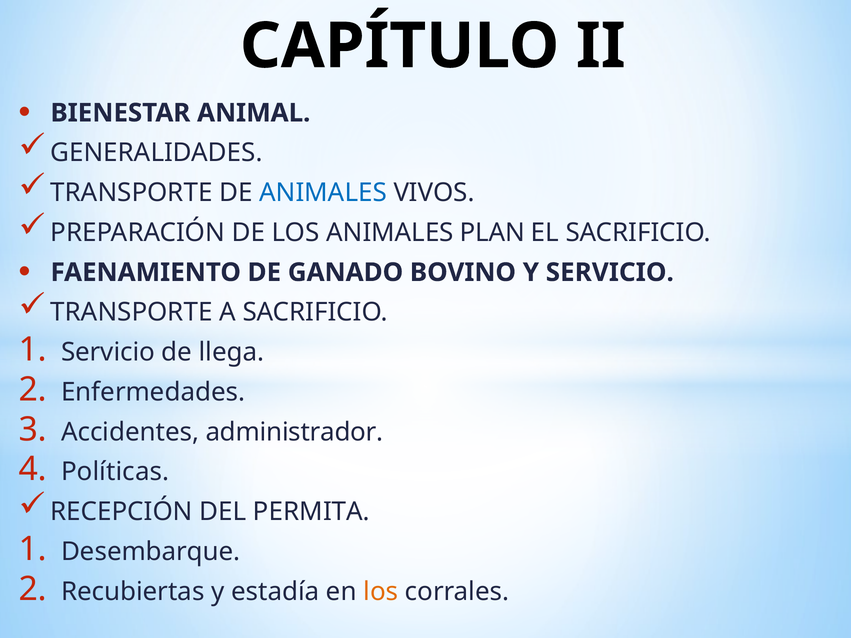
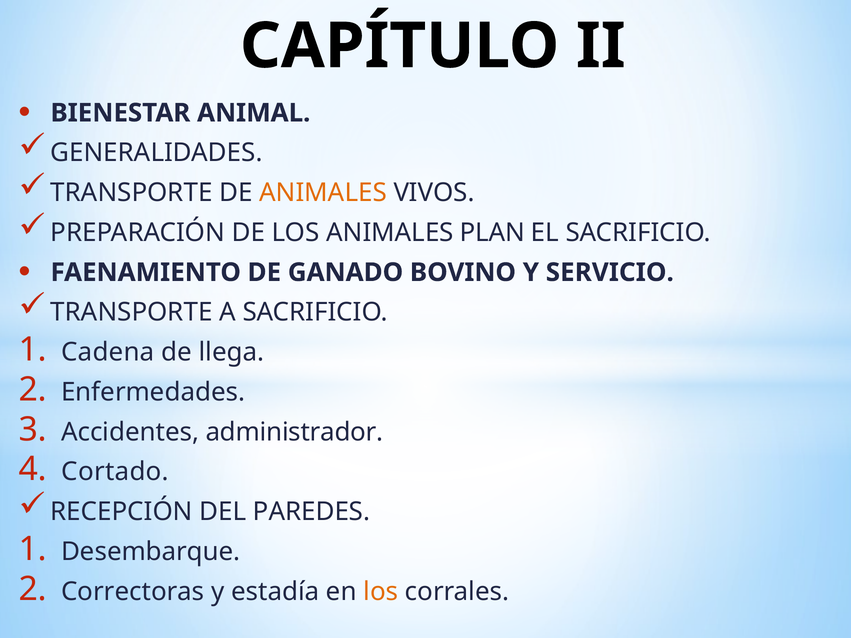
ANIMALES colour: blue -> orange (323, 193)
Servicio: Servicio -> Cadena (108, 352)
Políticas: Políticas -> Cortado (115, 472)
PERMITA: PERMITA -> PAREDES (312, 512)
Recubiertas: Recubiertas -> Correctoras (133, 592)
